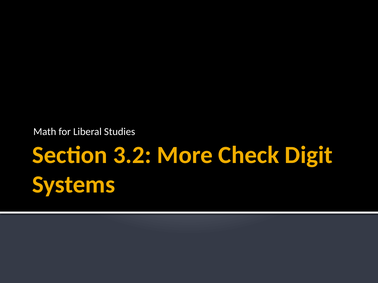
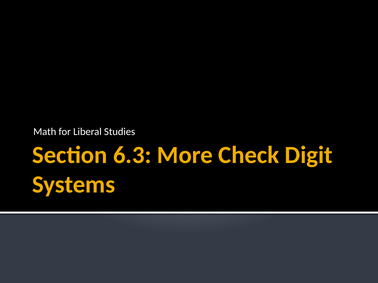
3.2: 3.2 -> 6.3 (132, 155)
